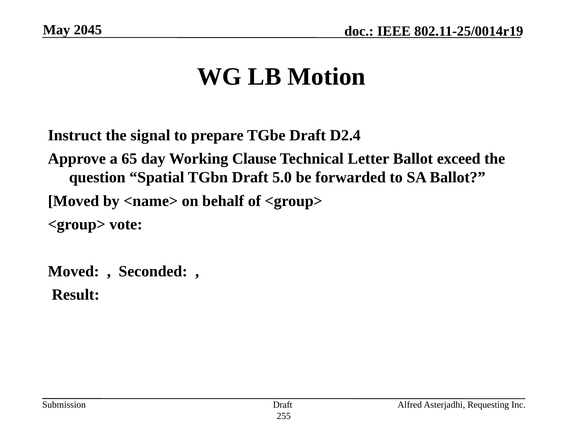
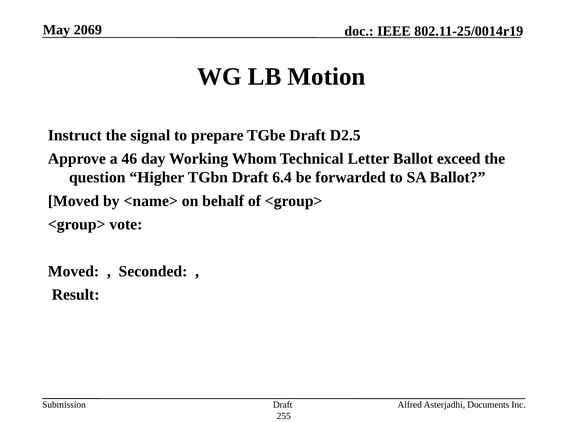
2045: 2045 -> 2069 (88, 30)
D2.4: D2.4 -> D2.5 (345, 135)
65: 65 -> 46 (129, 159)
Clause: Clause -> Whom (254, 159)
Spatial: Spatial -> Higher (157, 178)
5.0: 5.0 -> 6.4 (282, 178)
Requesting: Requesting -> Documents (488, 405)
